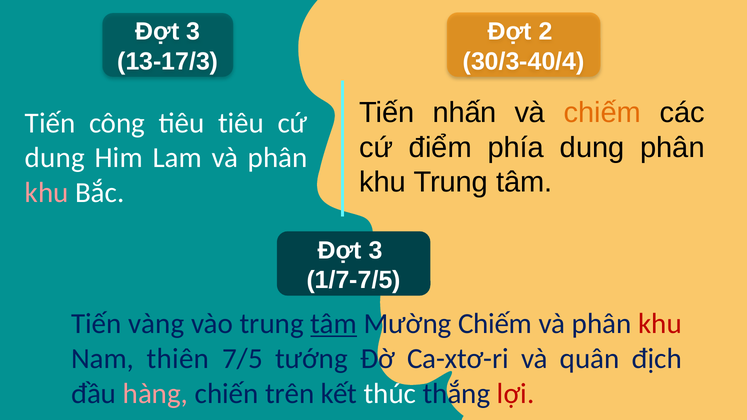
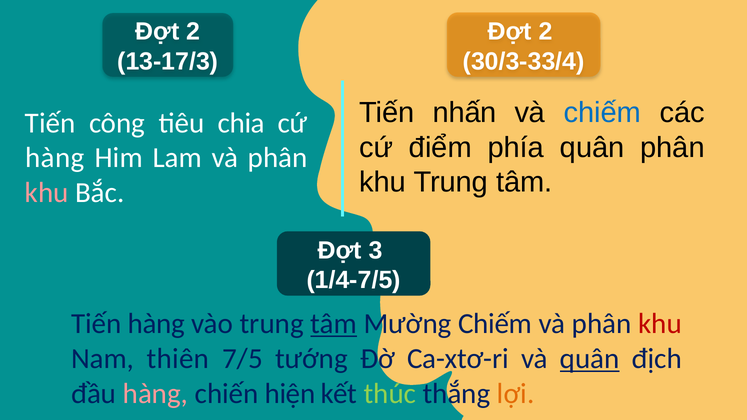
3: 3 -> 2 (193, 32)
30/3-40/4: 30/3-40/4 -> 30/3-33/4 (524, 61)
chiếm colour: orange -> blue (602, 113)
tiêu tiêu: tiêu -> chia (241, 123)
phía dung: dung -> quân (592, 148)
dung: dung -> hàng (55, 158)
1/7-7/5: 1/7-7/5 -> 1/4-7/5 (354, 280)
Tiến vàng: vàng -> hàng (156, 324)
quân underline: none -> present (590, 359)
trên: trên -> hiện (290, 394)
thúc colour: white -> light green (390, 394)
lợi colour: red -> orange (516, 394)
